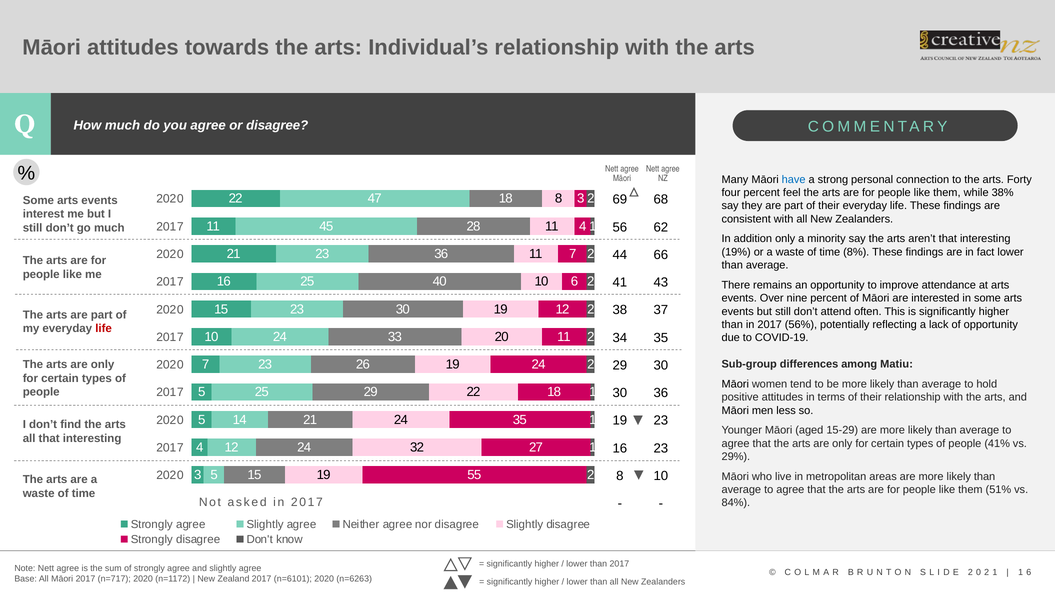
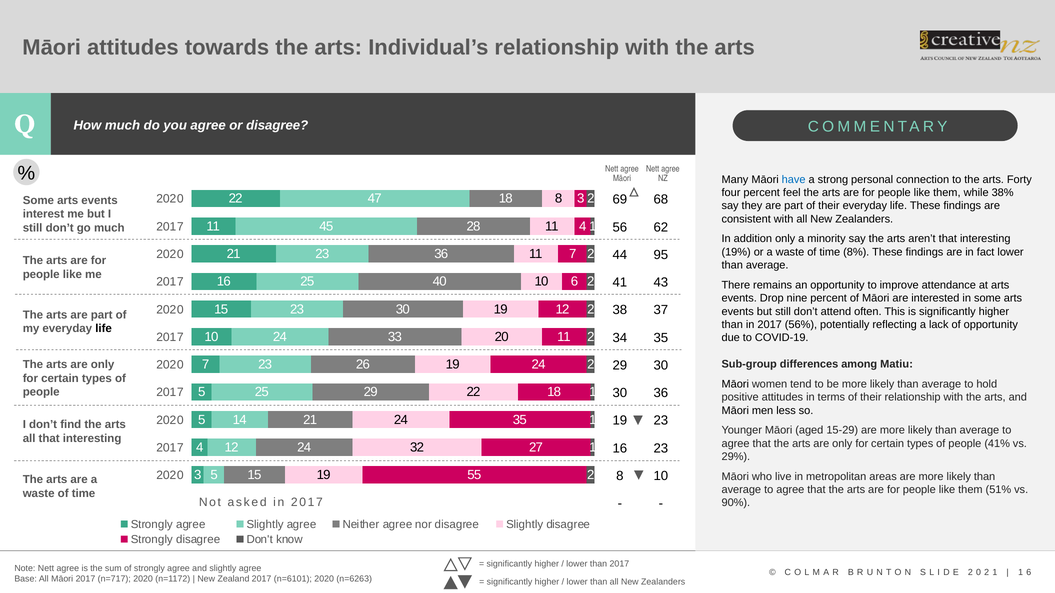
66: 66 -> 95 (661, 255)
Over: Over -> Drop (772, 298)
life colour: red -> black (104, 329)
84%: 84% -> 90% (736, 503)
